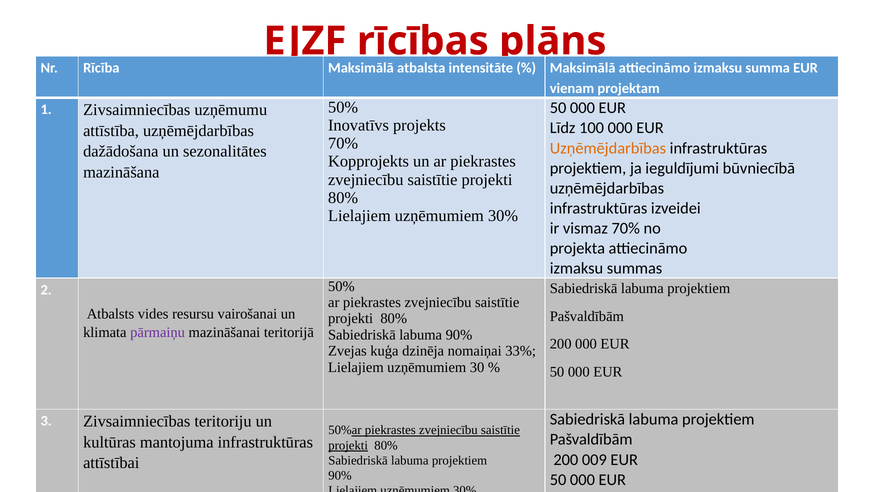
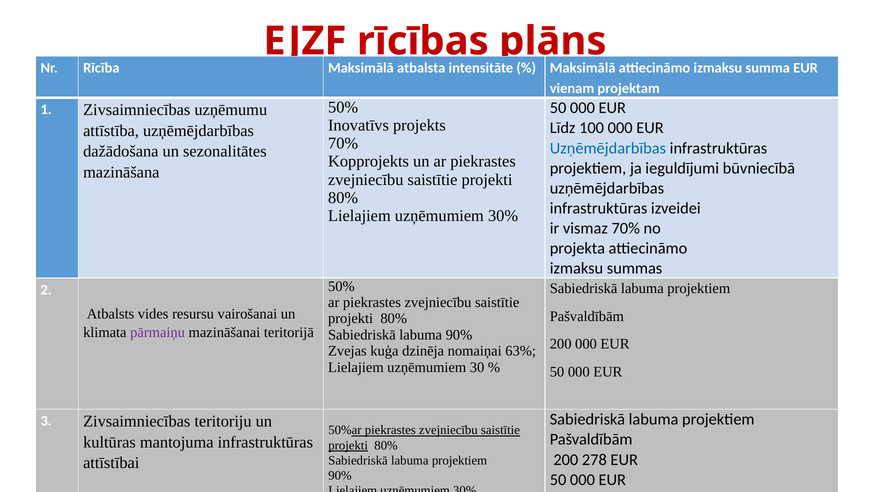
Uzņēmējdarbības colour: orange -> blue (608, 148)
33%: 33% -> 63% (521, 351)
009: 009 -> 278 (594, 459)
